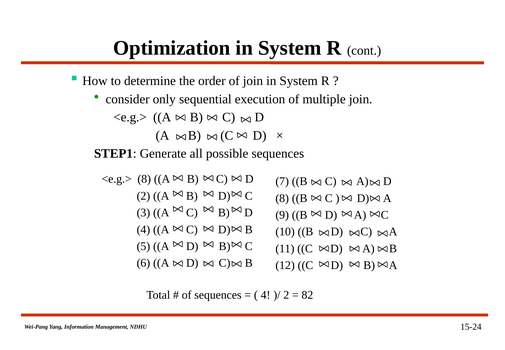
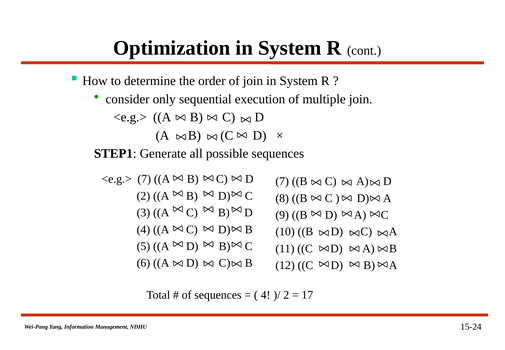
<e.g.> 8: 8 -> 7 (144, 179)
82: 82 -> 17 (307, 295)
